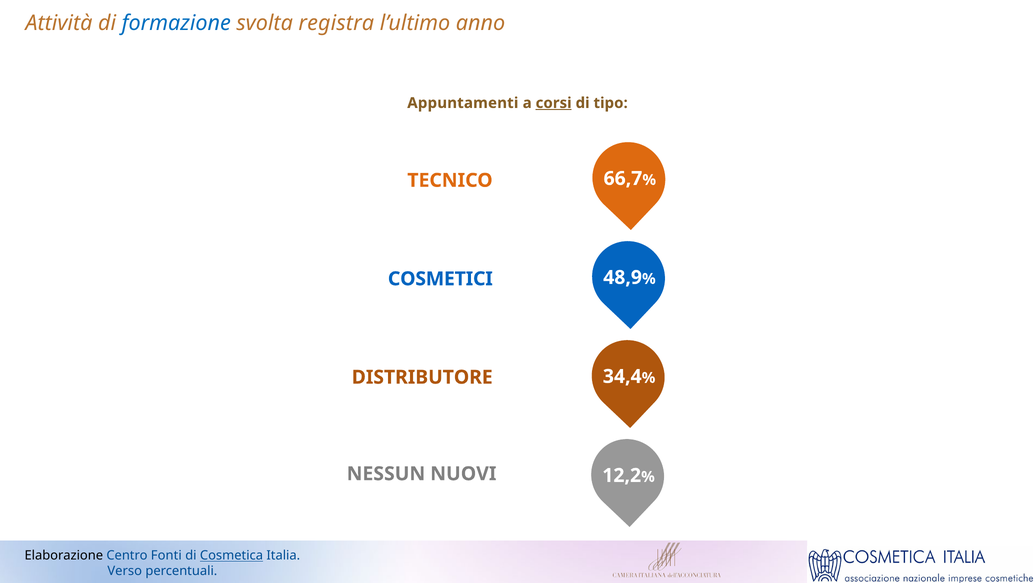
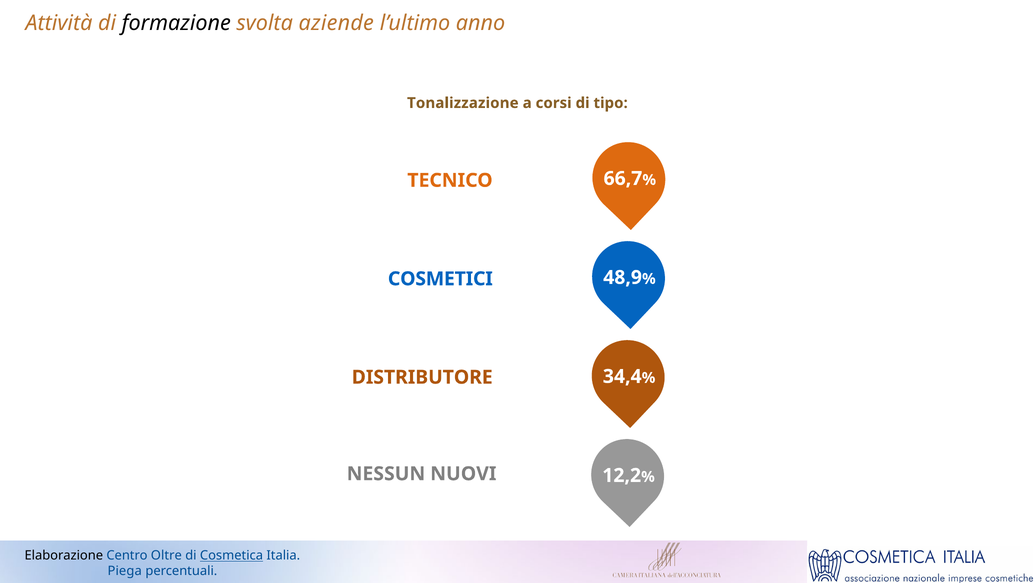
formazione colour: blue -> black (176, 23)
registra: registra -> aziende (336, 23)
Appuntamenti: Appuntamenti -> Tonalizzazione (463, 103)
corsi underline: present -> none (554, 103)
Fonti: Fonti -> Oltre (166, 555)
Verso: Verso -> Piega (125, 571)
